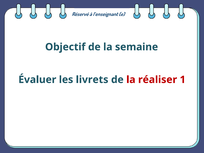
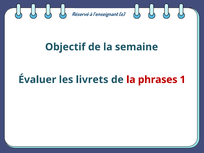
réaliser: réaliser -> phrases (158, 80)
